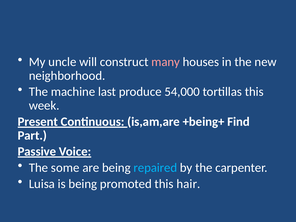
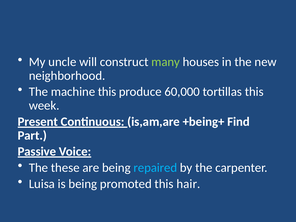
many colour: pink -> light green (166, 62)
machine last: last -> this (107, 92)
54,000: 54,000 -> 60,000 (182, 92)
some: some -> these (65, 168)
